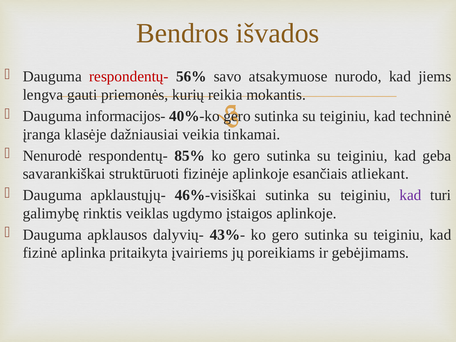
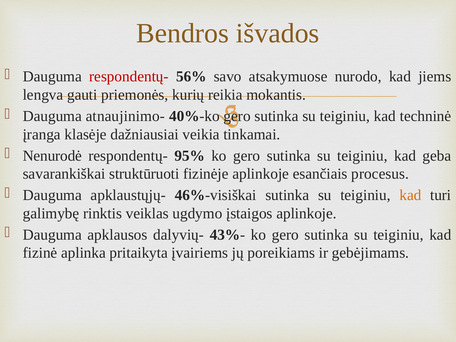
informacijos-: informacijos- -> atnaujinimo- (125, 116)
85%: 85% -> 95% (190, 156)
atliekant: atliekant -> procesus (380, 174)
kad colour: purple -> orange (410, 195)
